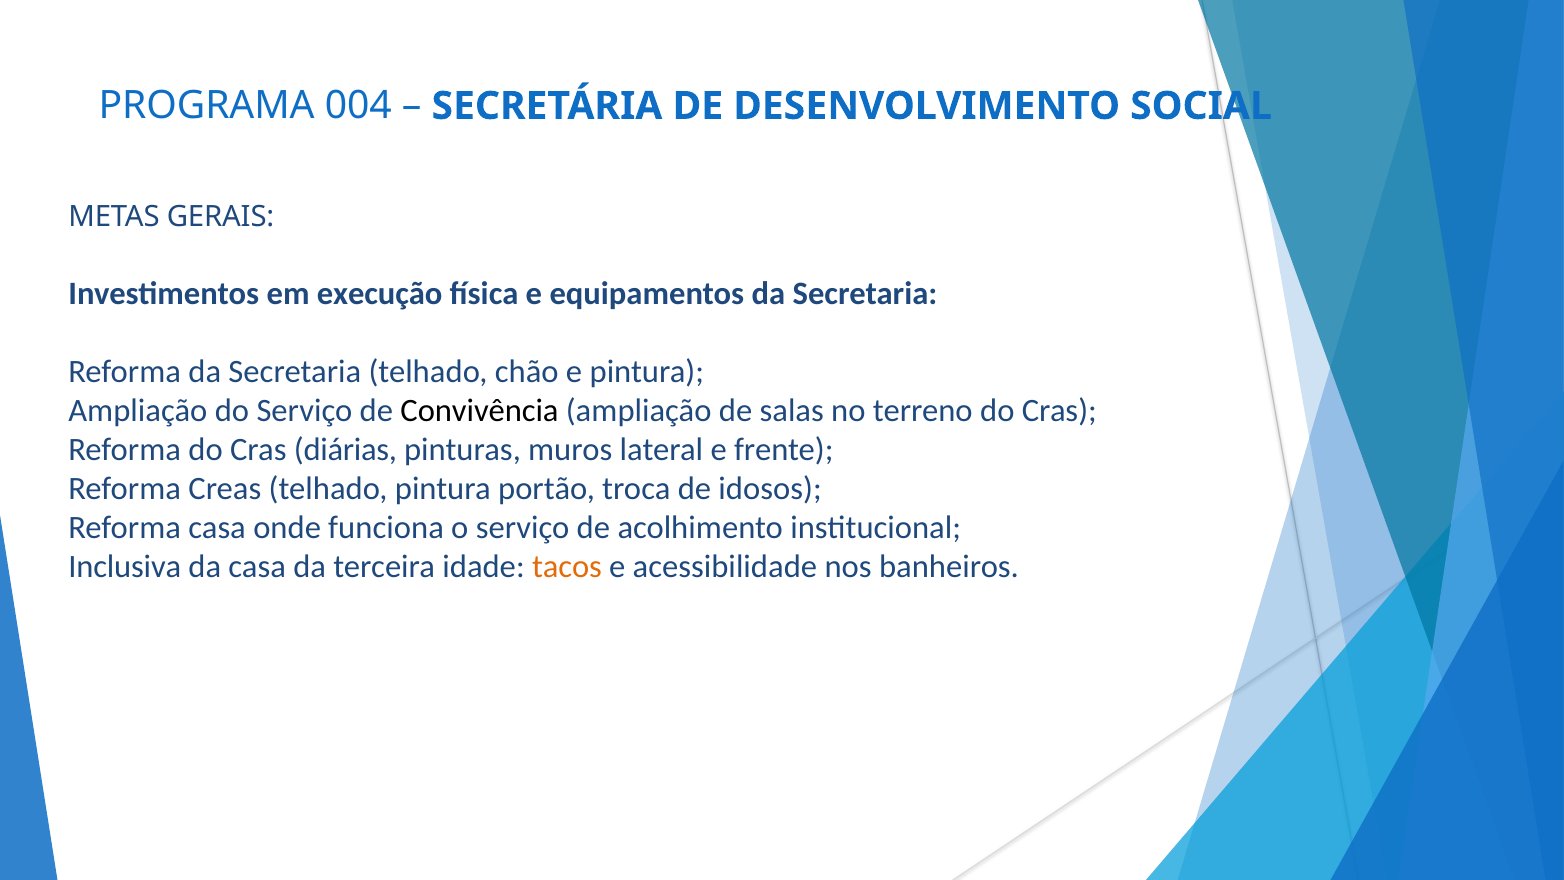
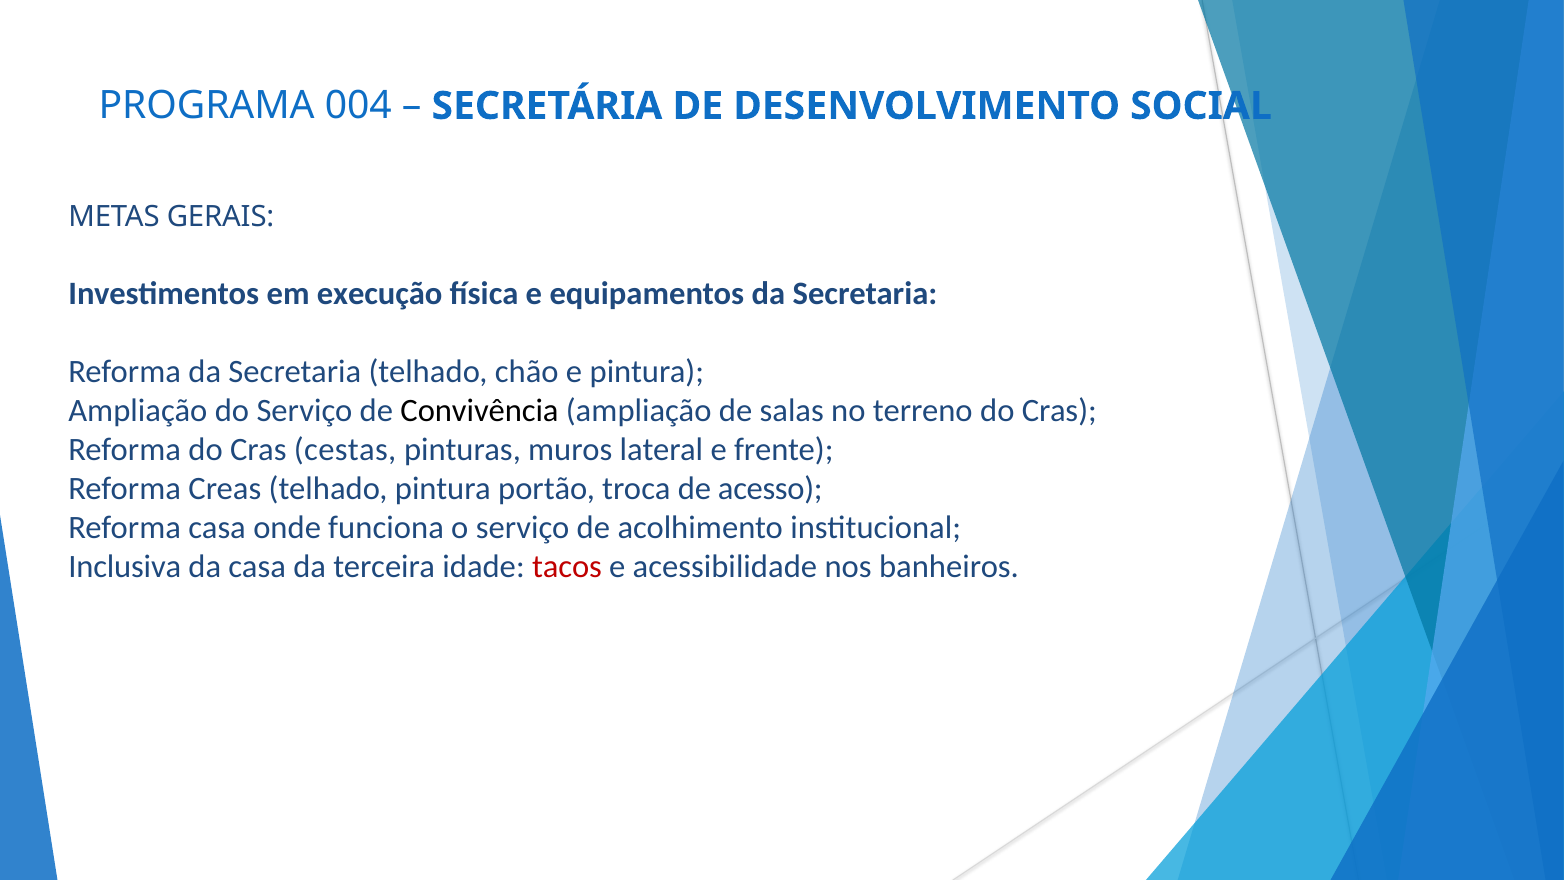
diárias: diárias -> cestas (345, 450)
idosos: idosos -> acesso (770, 489)
tacos colour: orange -> red (567, 567)
